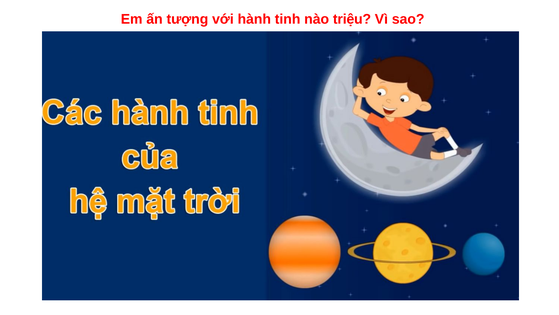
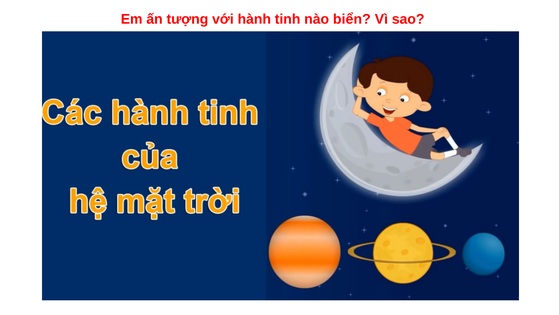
triệu: triệu -> biển (352, 19)
